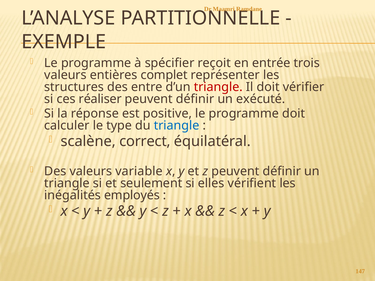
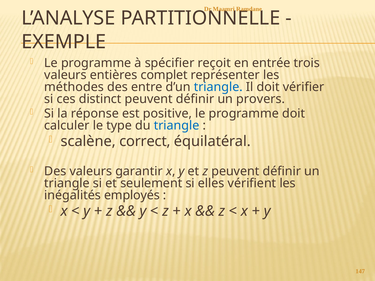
structures: structures -> méthodes (74, 87)
triangle colour: red -> blue (218, 87)
réaliser: réaliser -> distinct (100, 99)
exécuté: exécuté -> provers (261, 99)
variable: variable -> garantir (139, 171)
